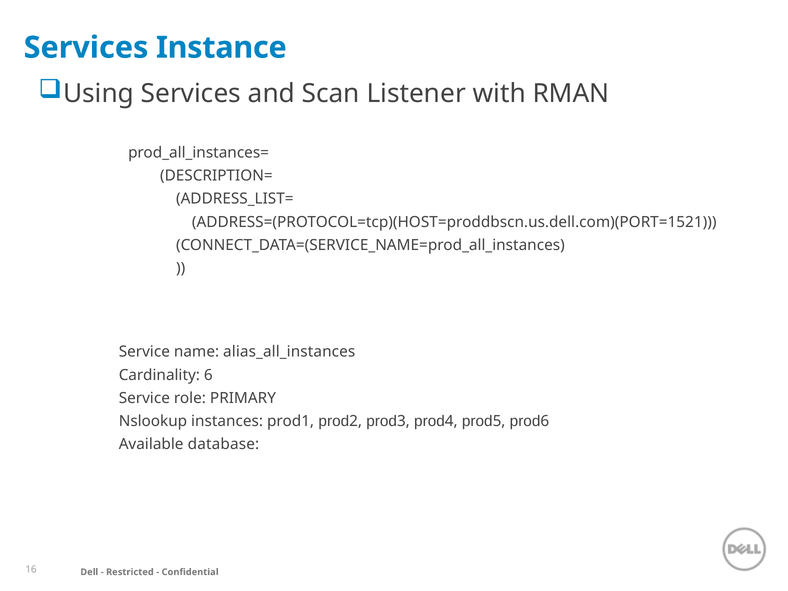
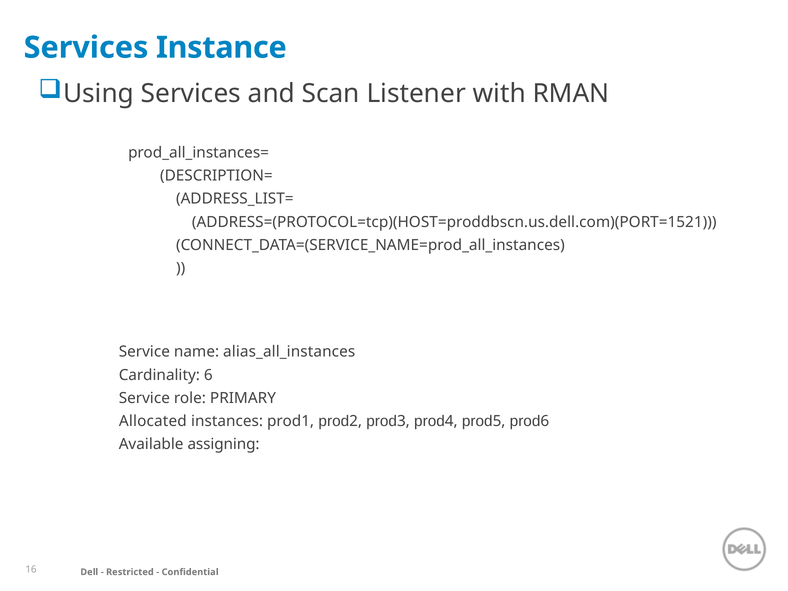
Nslookup: Nslookup -> Allocated (153, 421)
database: database -> assigning (224, 444)
